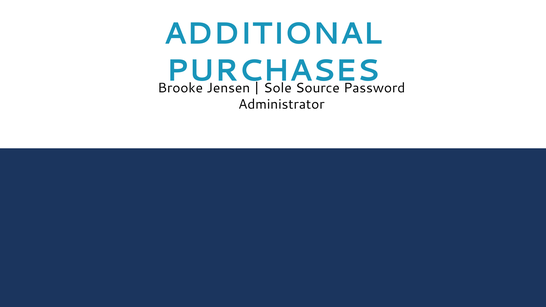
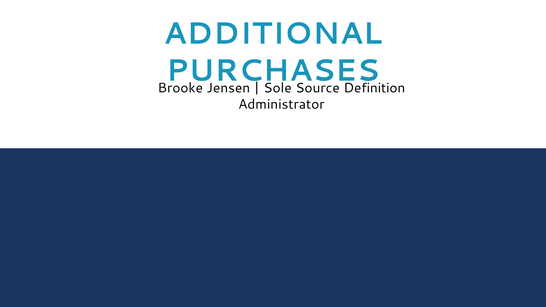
Password: Password -> Definition (374, 88)
